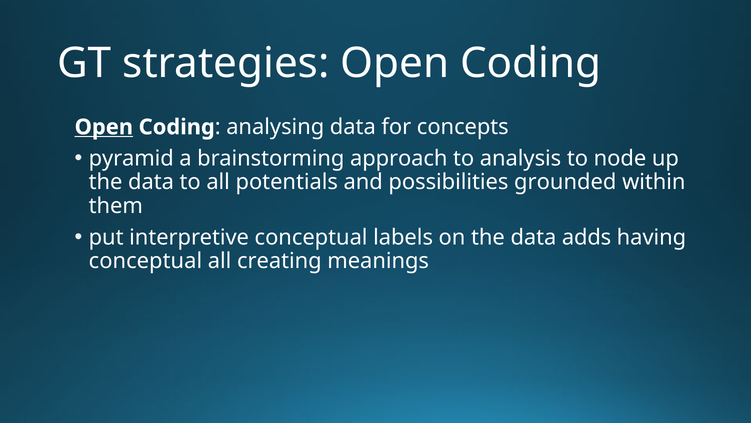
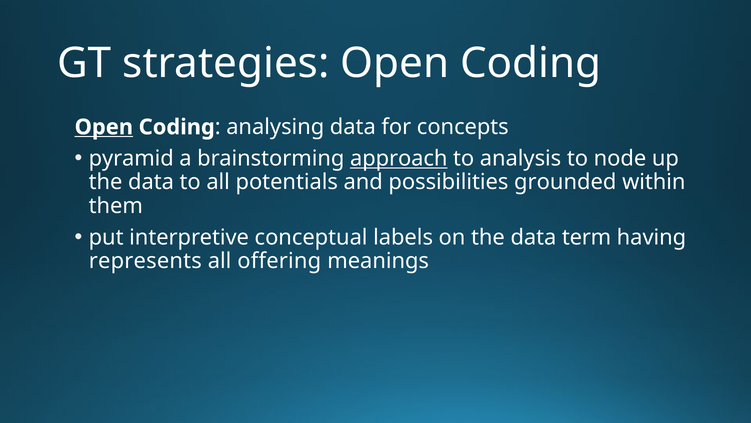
approach underline: none -> present (399, 158)
adds: adds -> term (587, 237)
conceptual: conceptual -> represents (145, 261)
creating: creating -> offering (279, 261)
